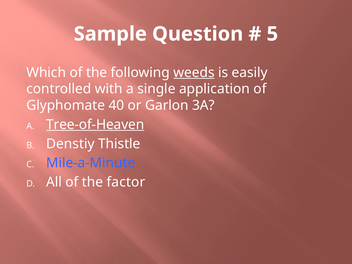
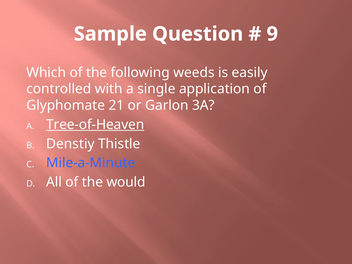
5: 5 -> 9 (272, 34)
weeds underline: present -> none (194, 73)
40: 40 -> 21 (116, 105)
factor: factor -> would (126, 182)
